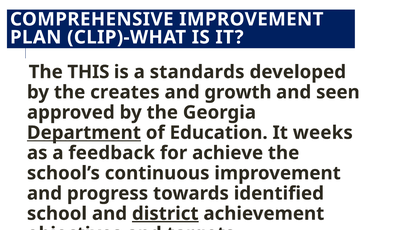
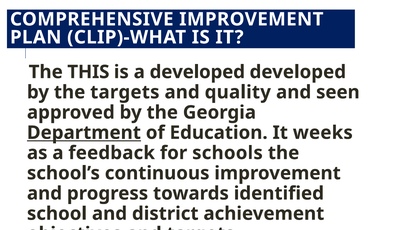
a standards: standards -> developed (197, 72)
the creates: creates -> targets (125, 92)
growth: growth -> quality (238, 92)
achieve: achieve -> schools (227, 153)
district underline: present -> none (165, 213)
